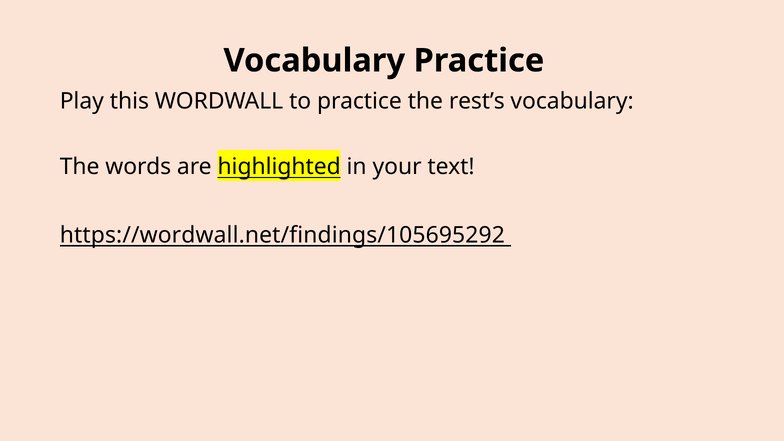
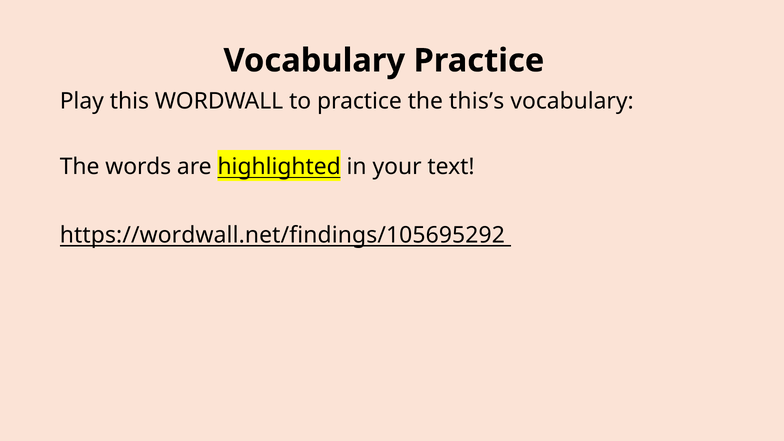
rest’s: rest’s -> this’s (477, 101)
